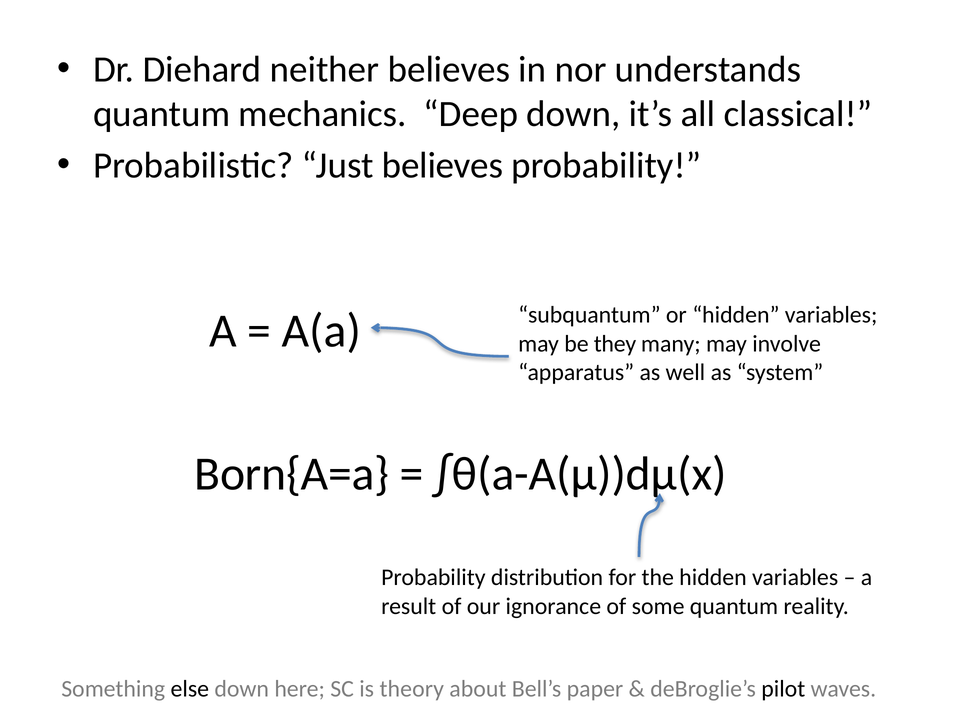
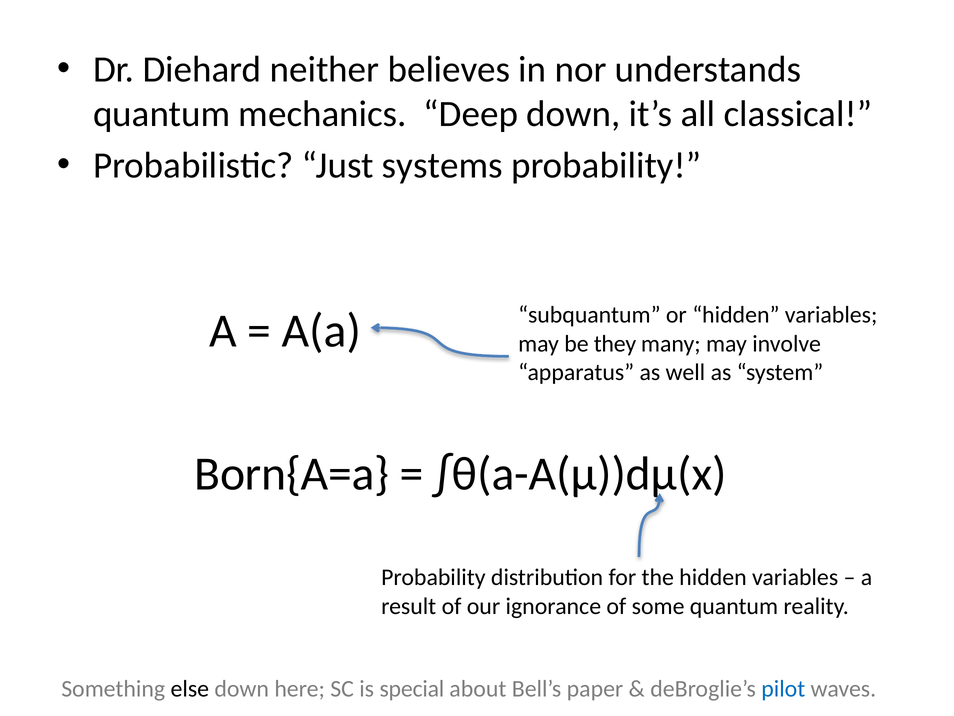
Just believes: believes -> systems (442, 166)
theory: theory -> special (412, 688)
pilot colour: black -> blue (783, 688)
